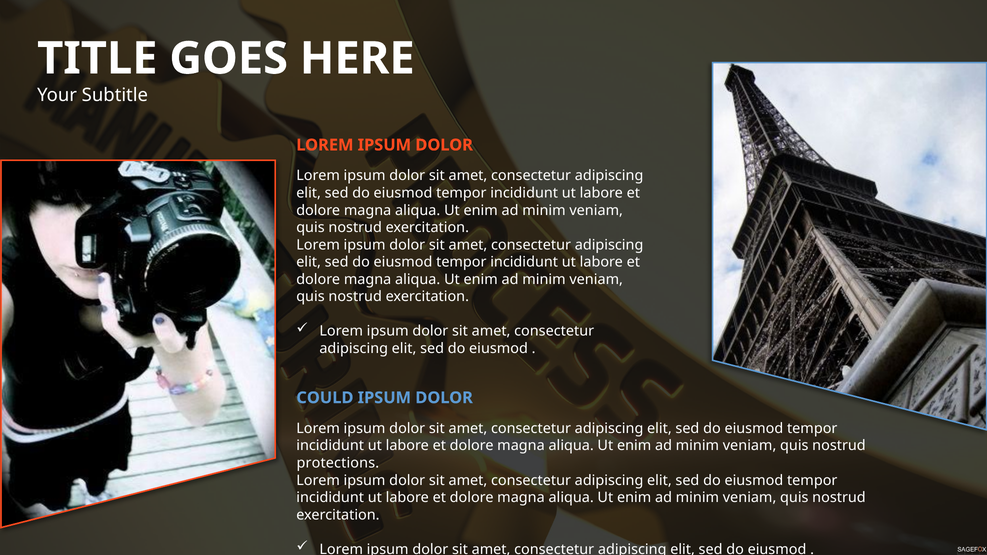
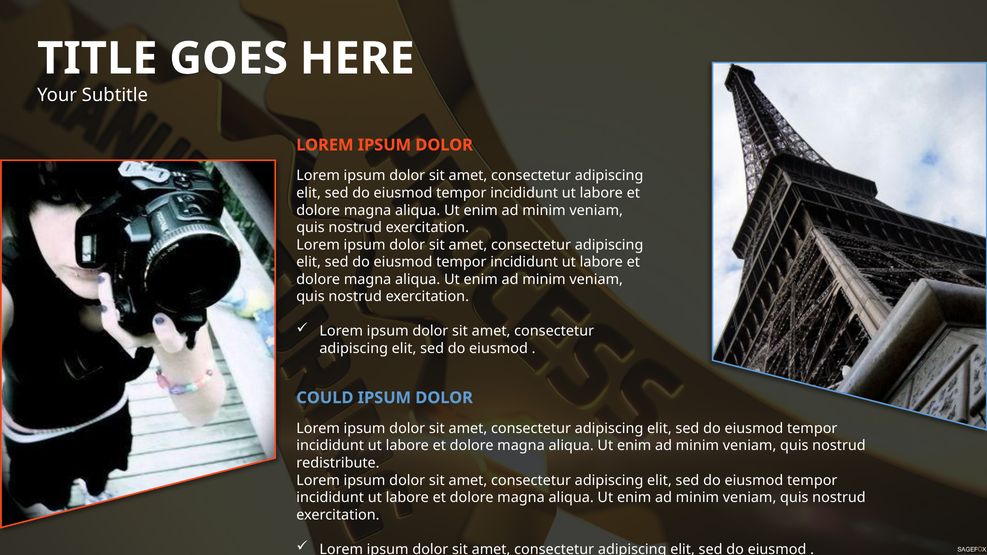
protections: protections -> redistribute (338, 463)
